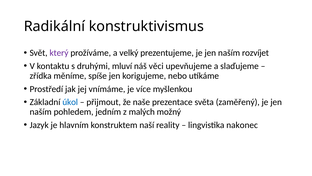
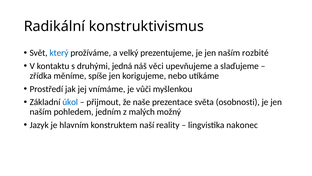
který colour: purple -> blue (59, 53)
rozvíjet: rozvíjet -> rozbité (255, 53)
mluví: mluví -> jedná (122, 66)
více: více -> vůči (143, 89)
zaměřený: zaměřený -> osobnosti (238, 102)
